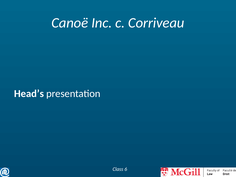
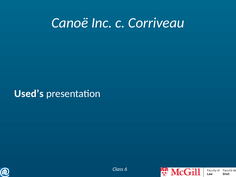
Head’s: Head’s -> Used’s (29, 94)
